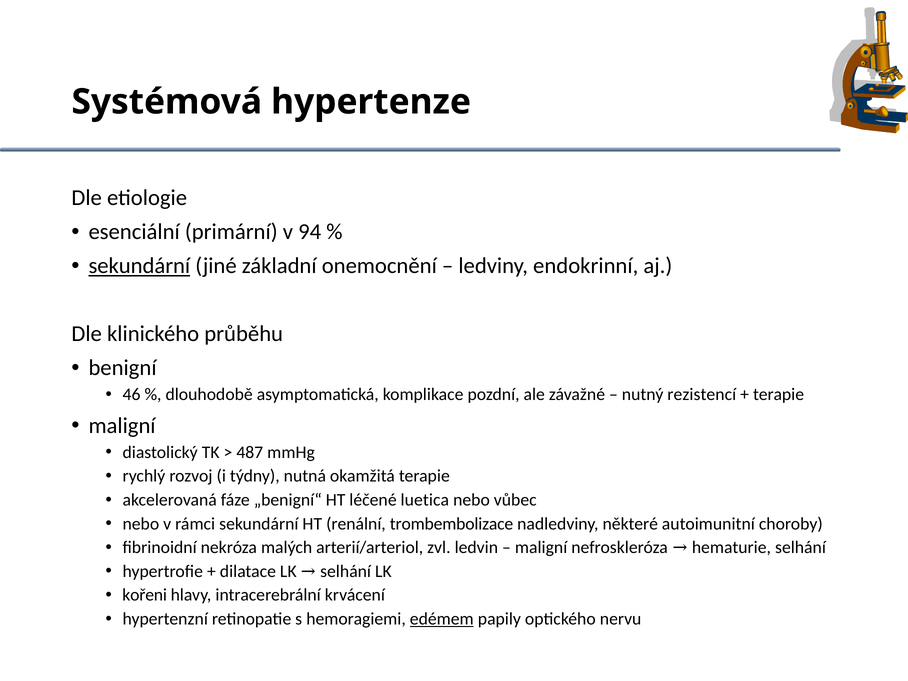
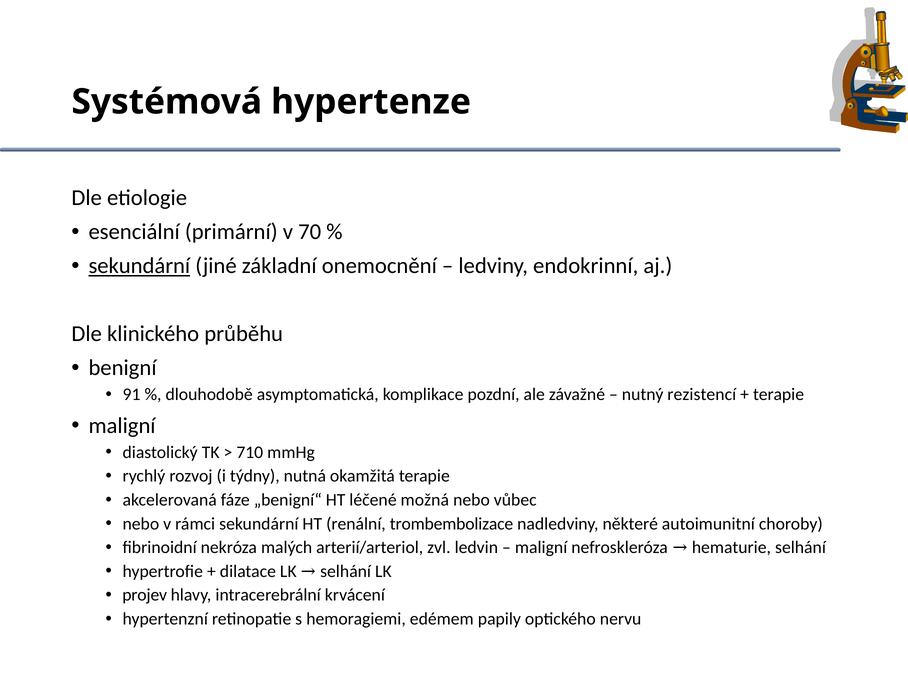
94: 94 -> 70 (310, 232)
46: 46 -> 91 (132, 394)
487: 487 -> 710 (250, 452)
luetica: luetica -> možná (425, 500)
kořeni: kořeni -> projev (145, 595)
edémem underline: present -> none (442, 619)
